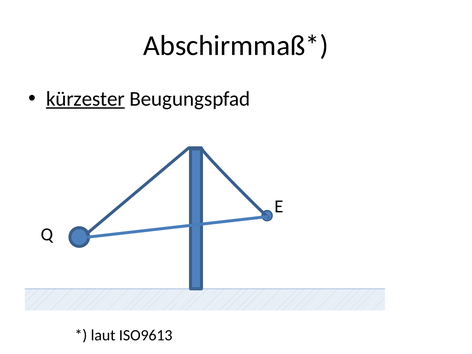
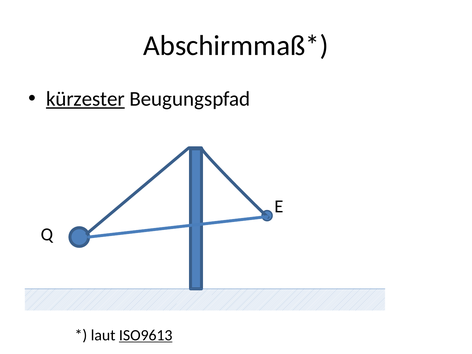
ISO9613 underline: none -> present (146, 335)
